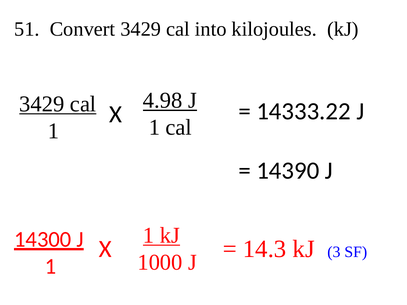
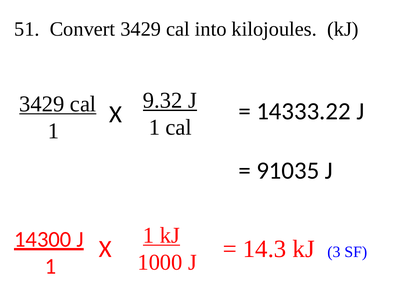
4.98: 4.98 -> 9.32 (163, 100)
14390: 14390 -> 91035 (288, 171)
